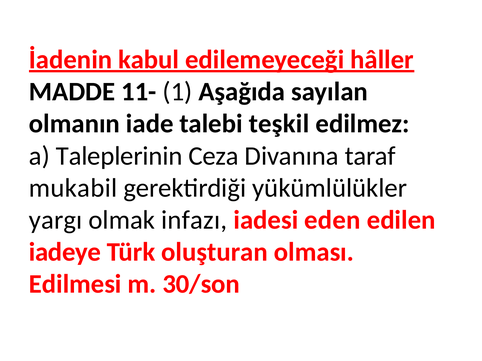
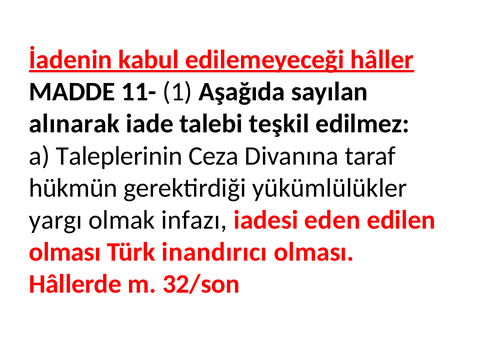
olmanın: olmanın -> alınarak (74, 124)
mukabil: mukabil -> hükmün (73, 188)
iadeye: iadeye -> olması (65, 252)
oluşturan: oluşturan -> inandırıcı (214, 252)
Edilmesi: Edilmesi -> Hâllerde (75, 285)
30/son: 30/son -> 32/son (201, 285)
